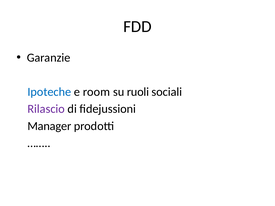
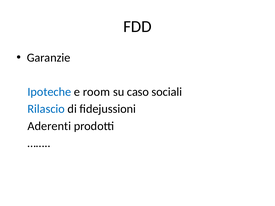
ruoli: ruoli -> caso (138, 92)
Rilascio colour: purple -> blue (46, 109)
Manager: Manager -> Aderenti (49, 126)
